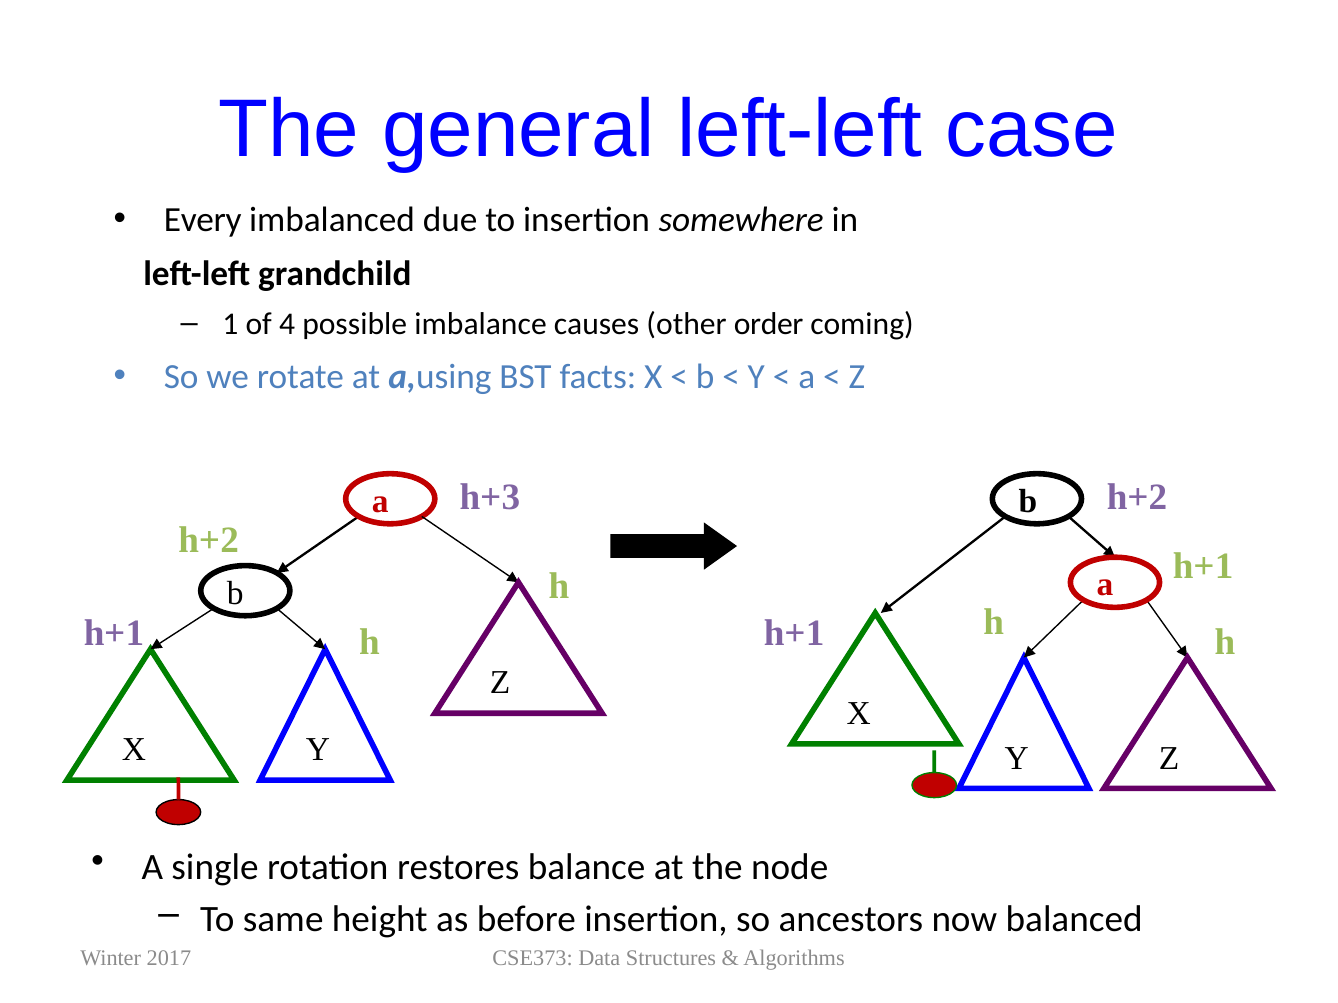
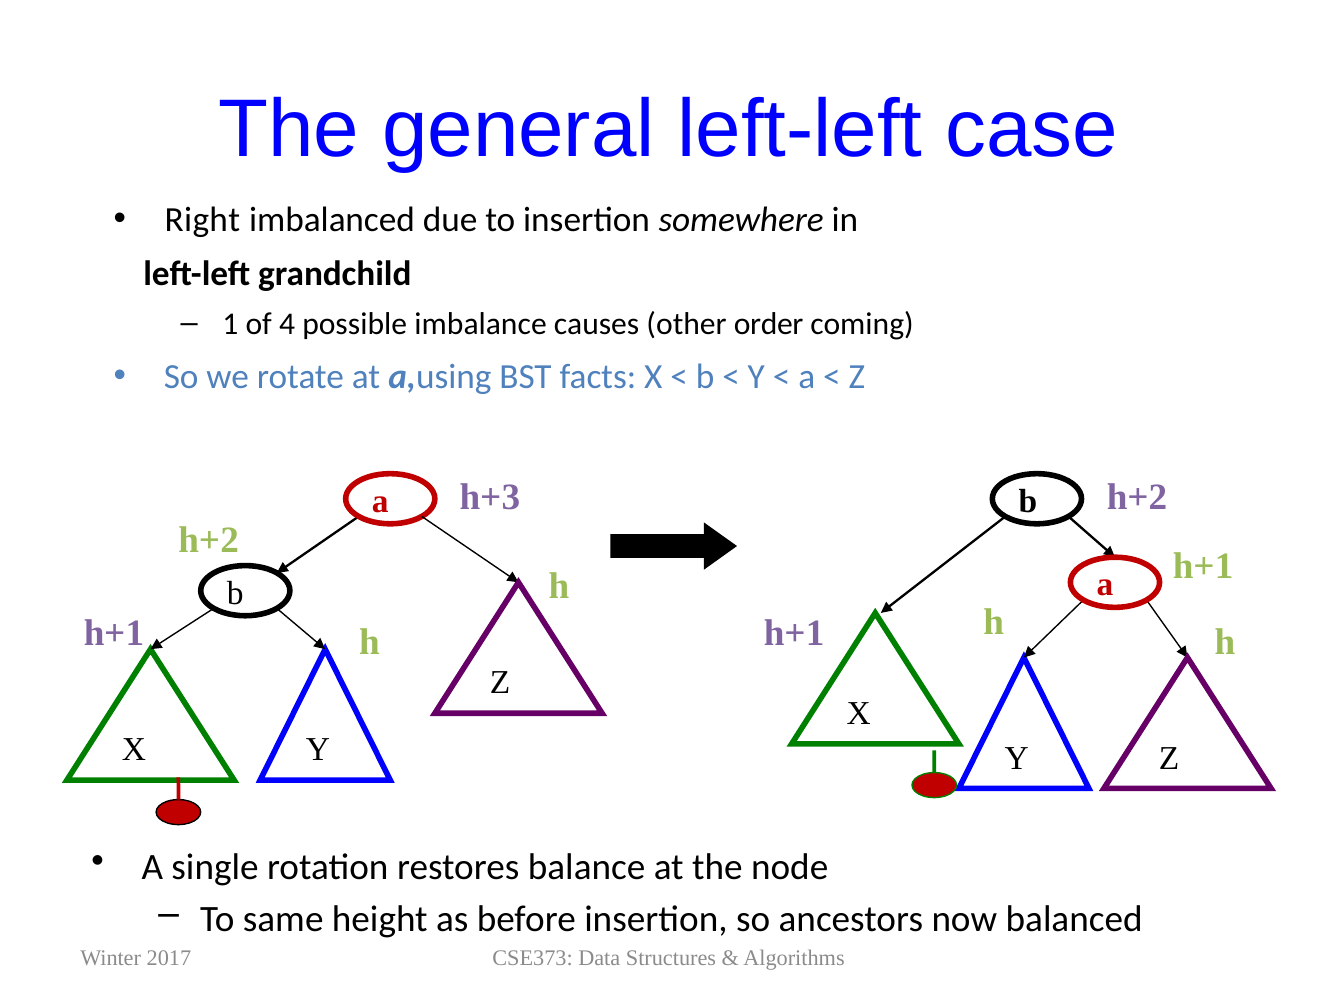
Every: Every -> Right (202, 220)
